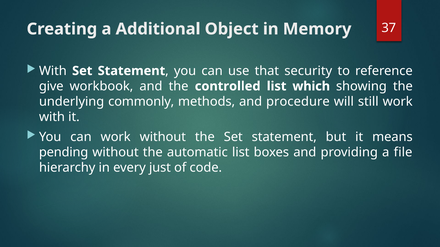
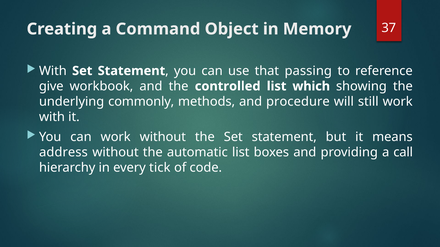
Additional: Additional -> Command (158, 29)
security: security -> passing (308, 71)
pending: pending -> address (63, 153)
file: file -> call (403, 153)
just: just -> tick (160, 168)
